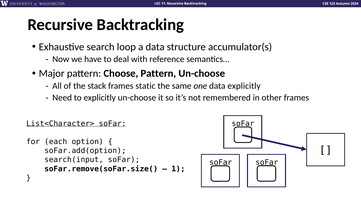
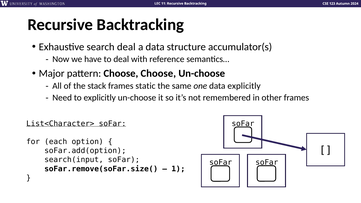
search loop: loop -> deal (126, 47)
Choose Pattern: Pattern -> Choose (158, 74)
